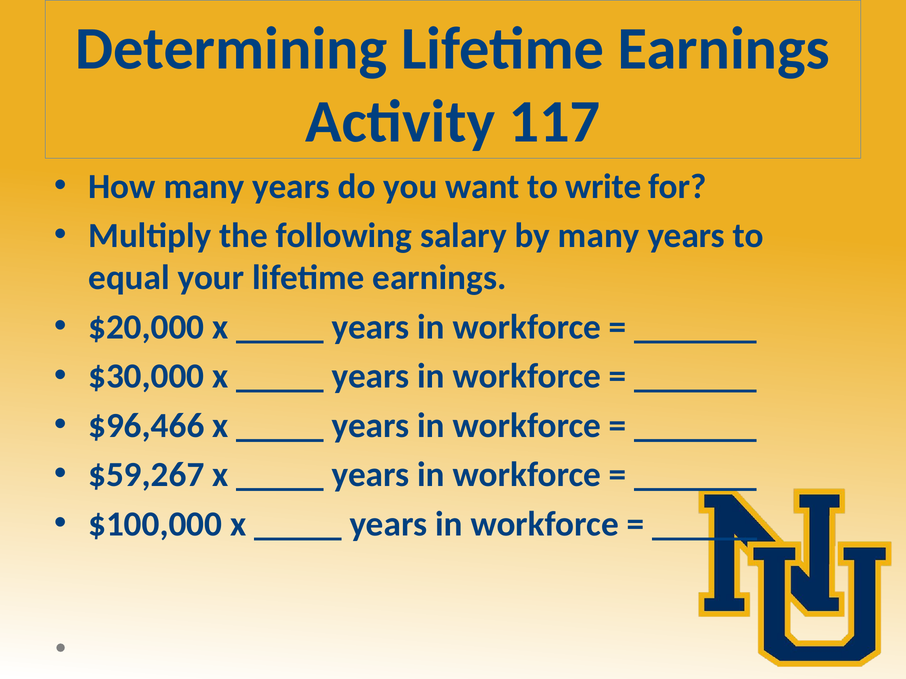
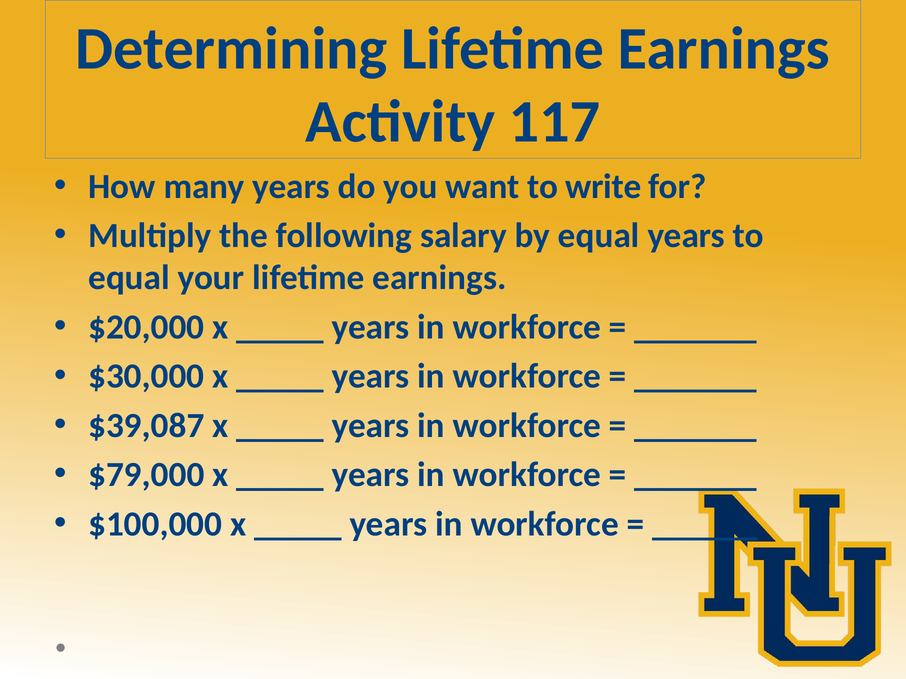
by many: many -> equal (599, 236)
$96,466: $96,466 -> $39,087 (146, 426)
$59,267: $59,267 -> $79,000 (146, 475)
